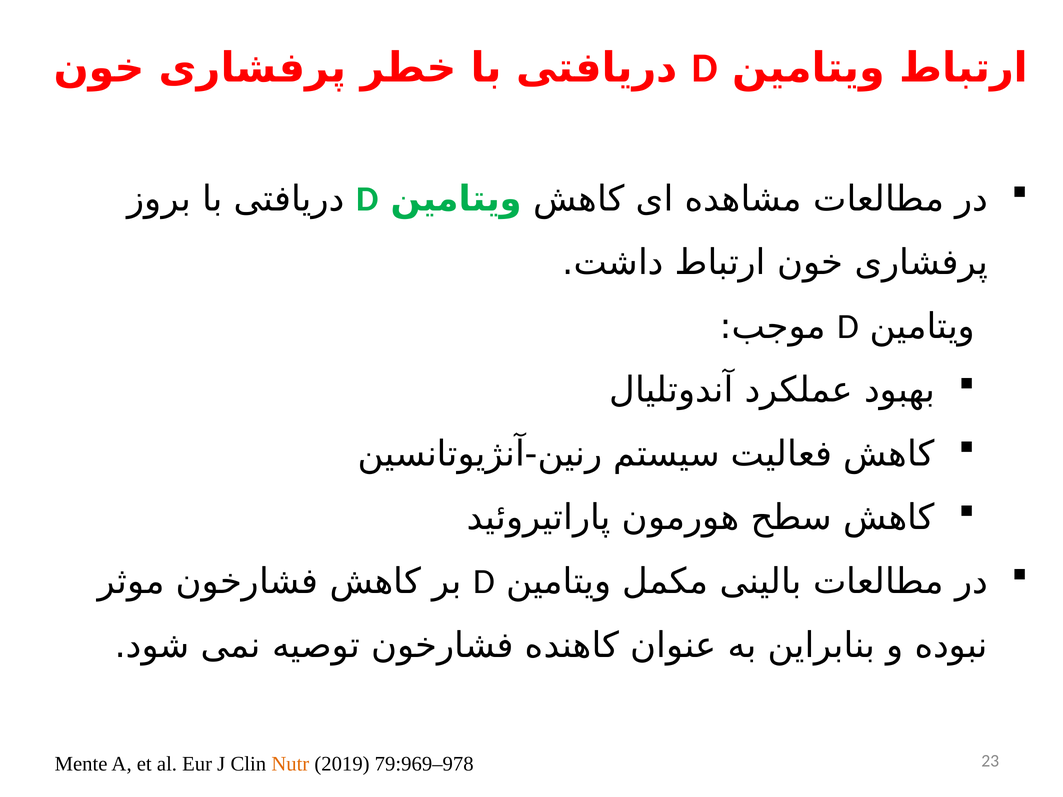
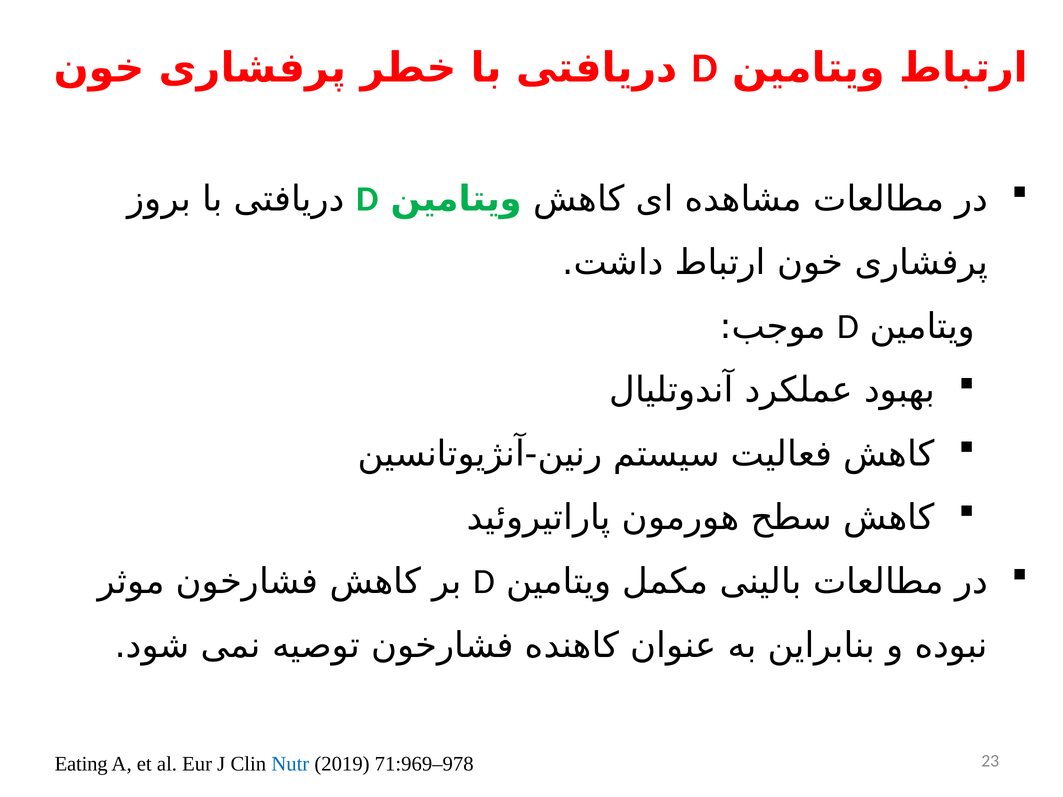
Mente: Mente -> Eating (81, 764)
Nutr colour: orange -> blue (290, 764)
79:969–978: 79:969–978 -> 71:969–978 (424, 764)
